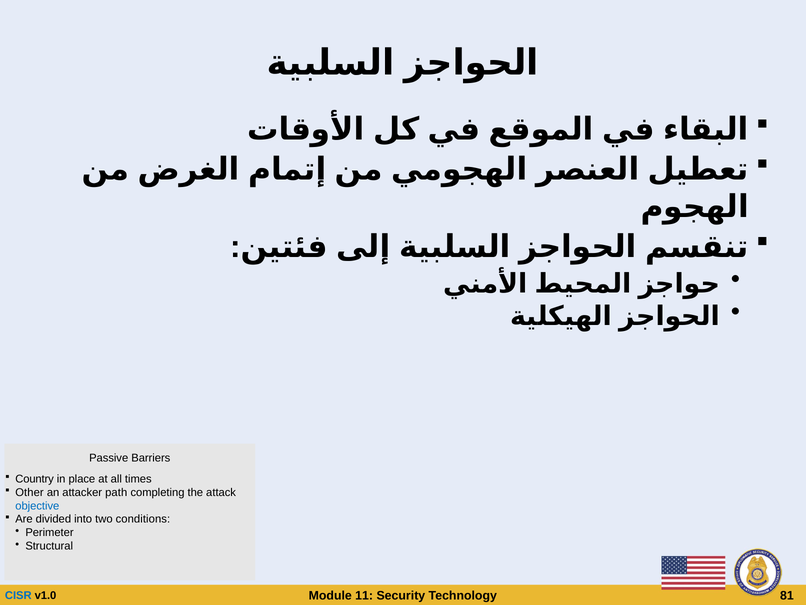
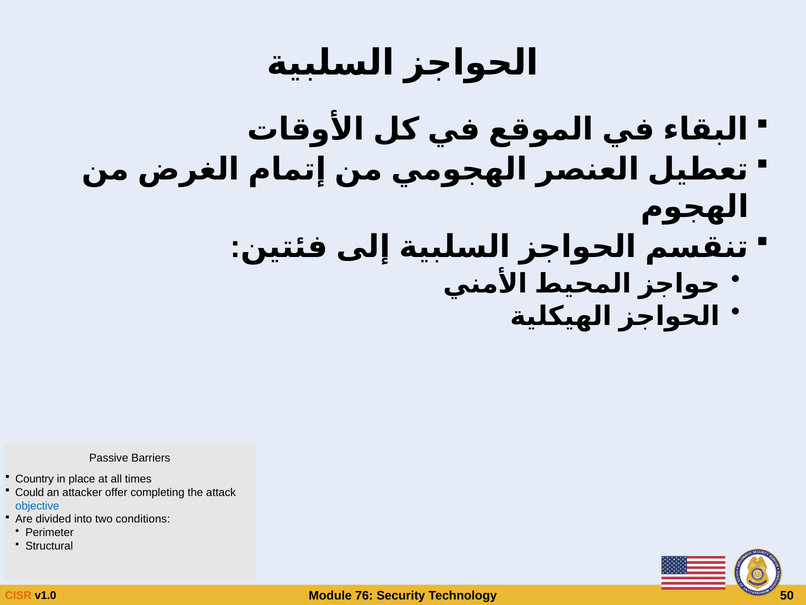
Other: Other -> Could (30, 492)
path: path -> offer (116, 492)
11: 11 -> 76 (364, 595)
CISR colour: blue -> orange (18, 595)
81: 81 -> 50 (787, 595)
